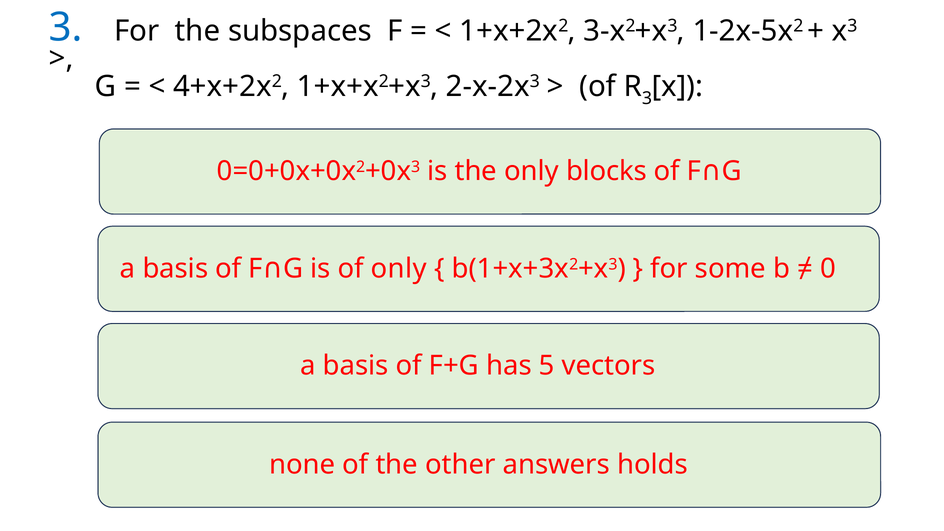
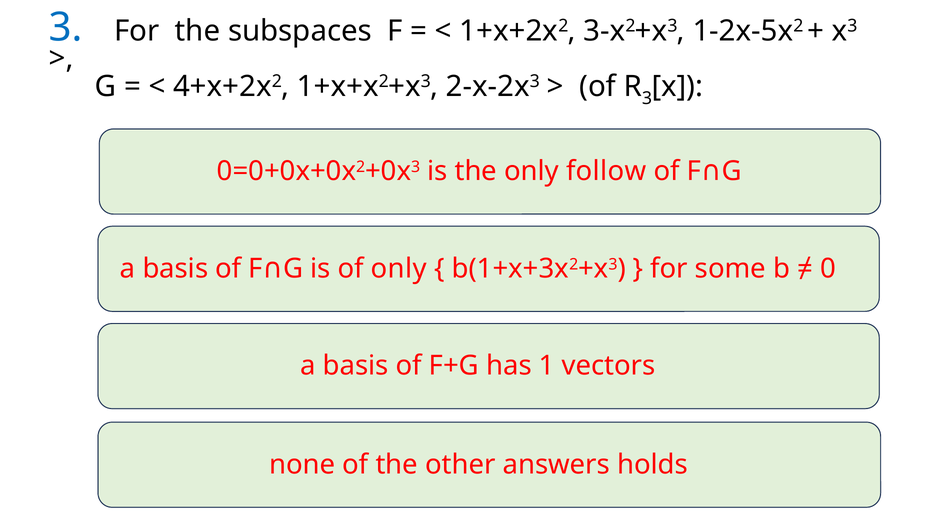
blocks: blocks -> follow (606, 171)
5: 5 -> 1 (547, 366)
